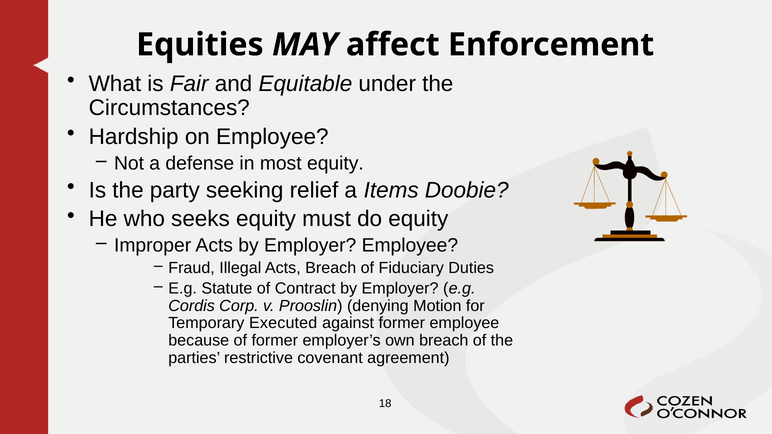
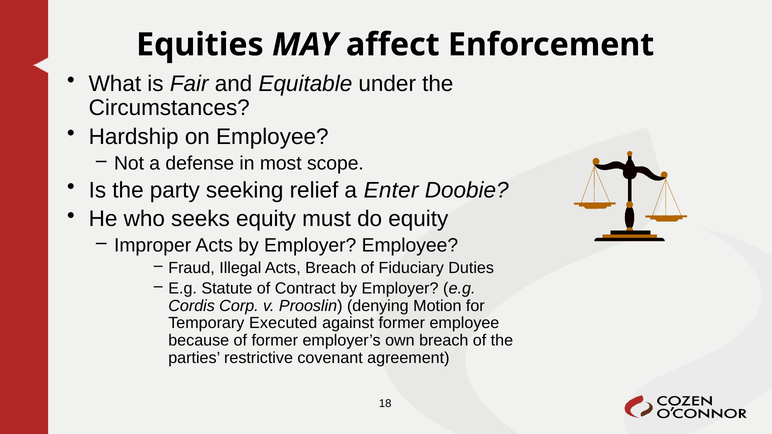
most equity: equity -> scope (335, 163)
Items: Items -> Enter (391, 190)
